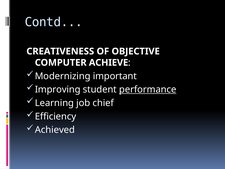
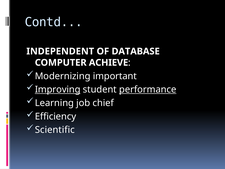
CREATIVENESS: CREATIVENESS -> INDEPENDENT (60, 51)
OBJECTIVE: OBJECTIVE -> DATABASE (136, 51)
Improving underline: none -> present (58, 89)
Achieved: Achieved -> Scientific (55, 130)
